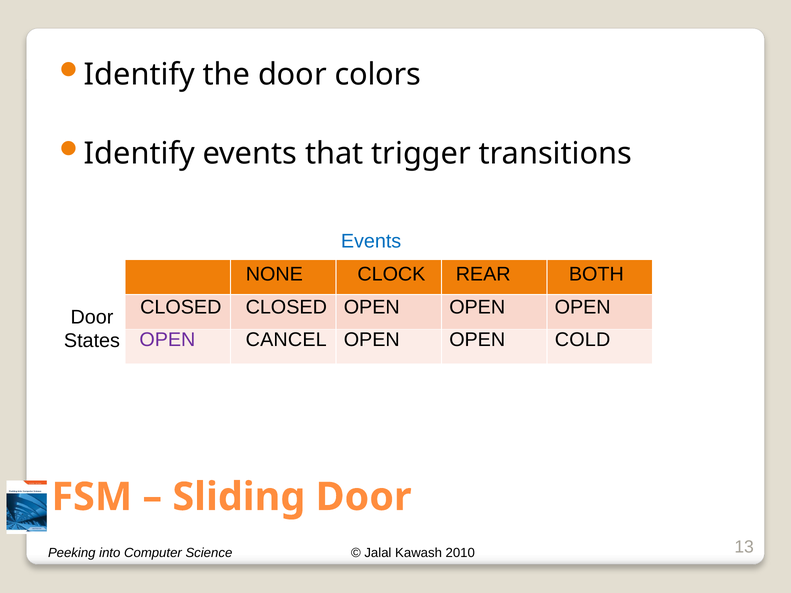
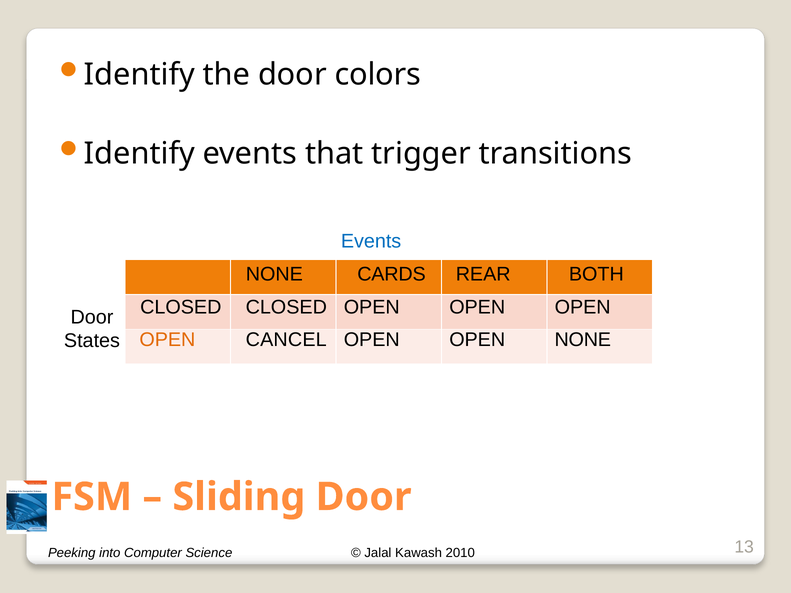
CLOCK: CLOCK -> CARDS (391, 274)
OPEN colour: purple -> orange (167, 340)
OPEN OPEN COLD: COLD -> NONE (583, 340)
